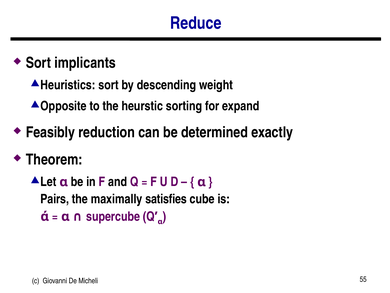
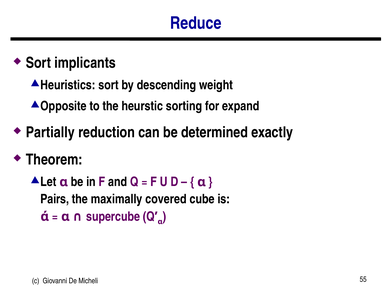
Feasibly: Feasibly -> Partially (50, 132)
satisfies: satisfies -> covered (166, 199)
